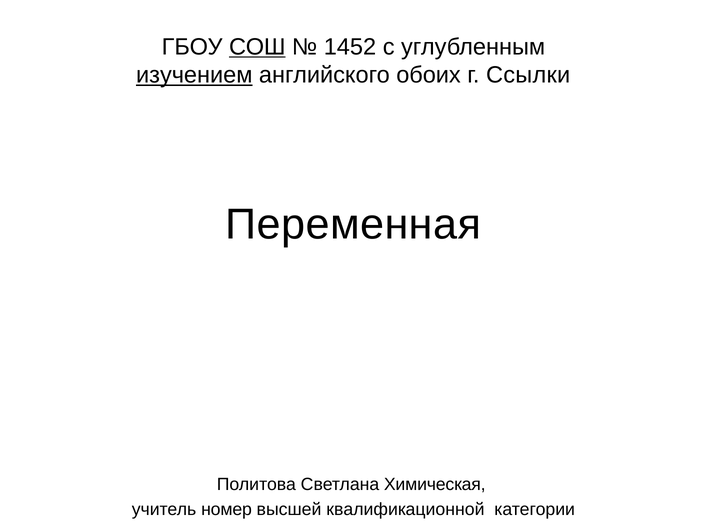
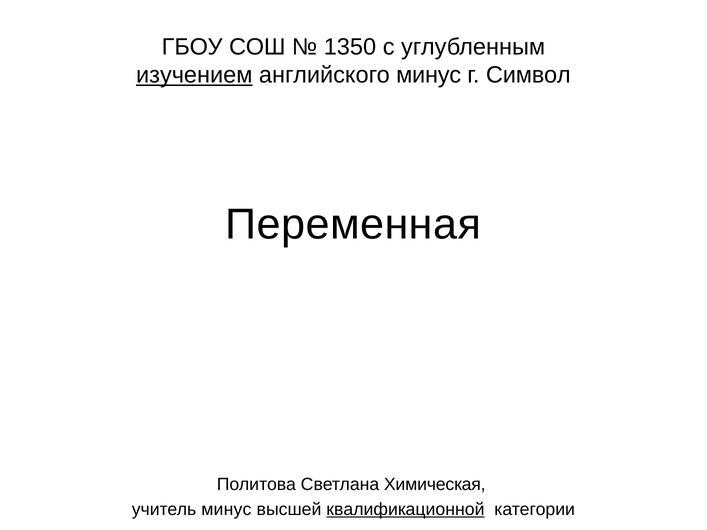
СОШ underline: present -> none (257, 47)
1452: 1452 -> 1350 (350, 47)
английского обоих: обоих -> минус (429, 75)
Ссылки: Ссылки -> Символ (528, 75)
учитель номер: номер -> минус (226, 510)
квалификационной underline: none -> present (405, 510)
